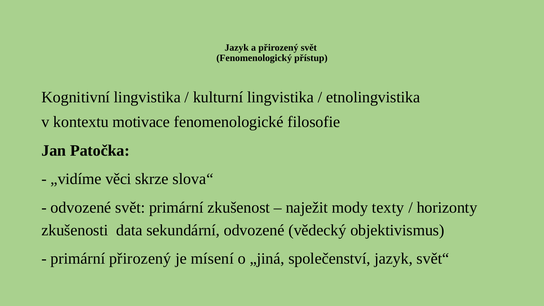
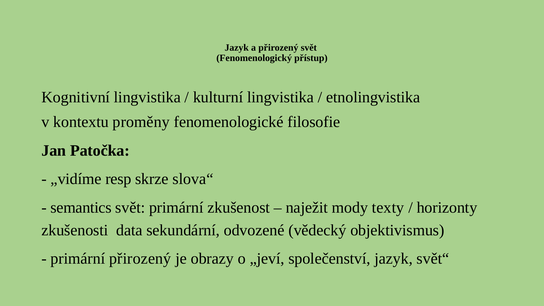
motivace: motivace -> proměny (141, 122)
věci: věci -> resp (118, 179)
odvozené: odvozené -> semantics (81, 207)
mísení: mísení -> obrazy (212, 259)
„jiná: „jiná -> „jeví (267, 259)
